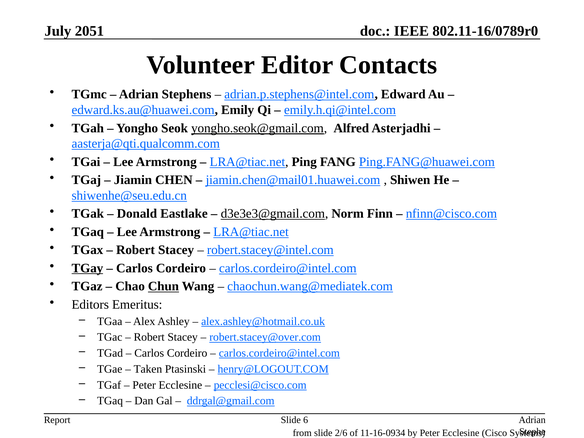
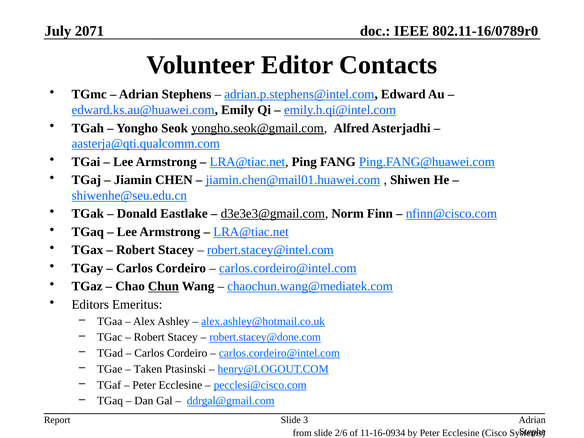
2051: 2051 -> 2071 (89, 31)
TGay underline: present -> none (87, 268)
robert.stacey@over.com: robert.stacey@over.com -> robert.stacey@done.com (265, 337)
6: 6 -> 3 (306, 420)
